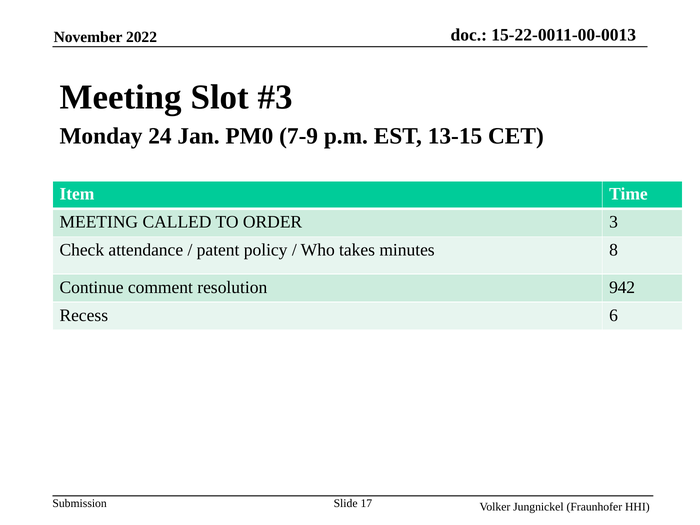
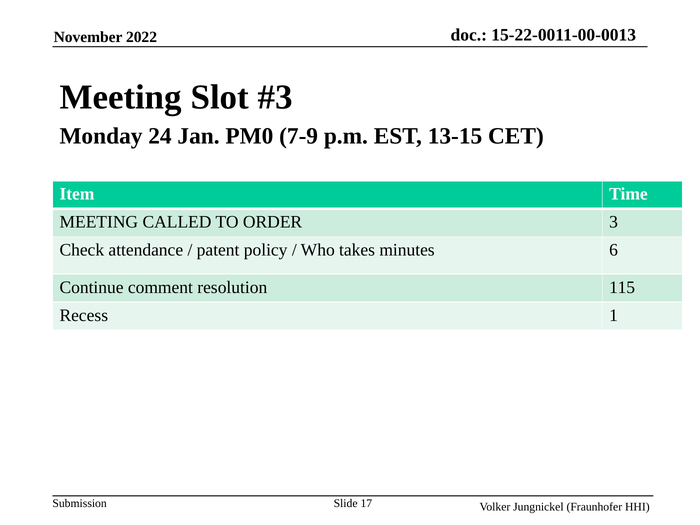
8: 8 -> 6 (614, 250)
942: 942 -> 115 (622, 287)
6: 6 -> 1 (614, 315)
